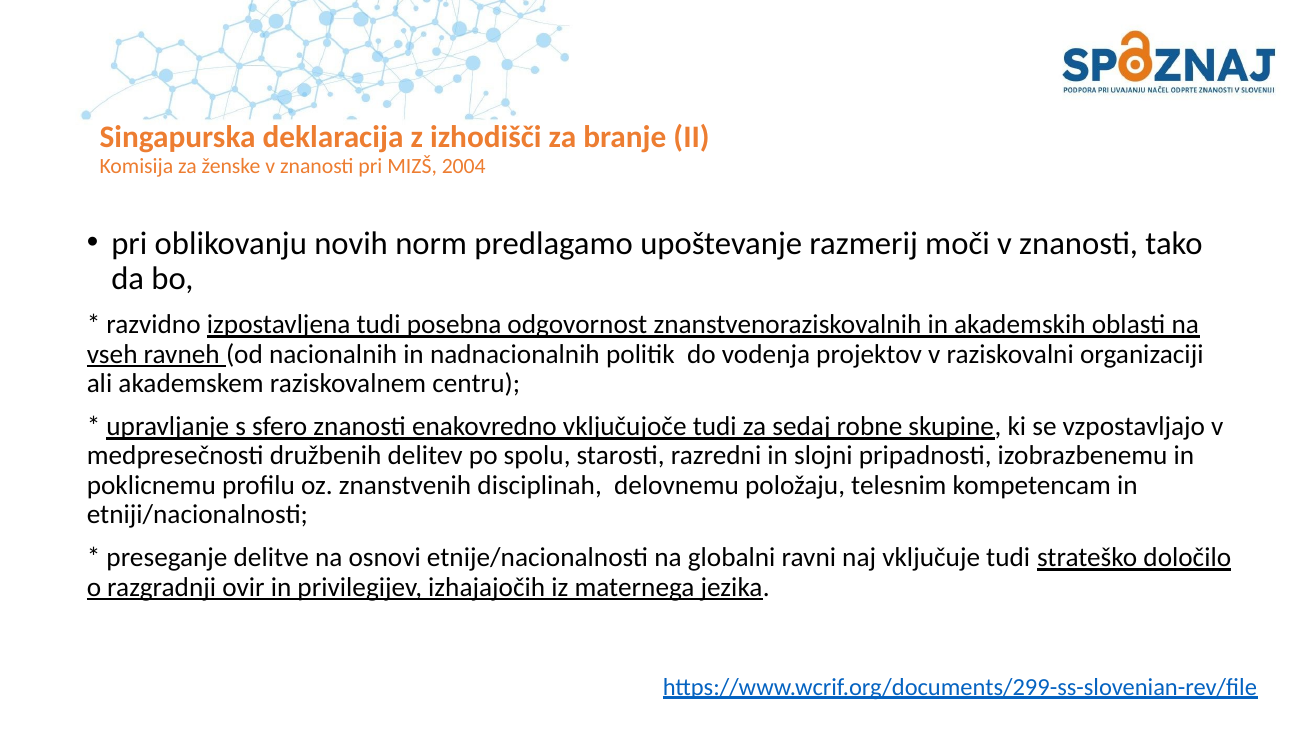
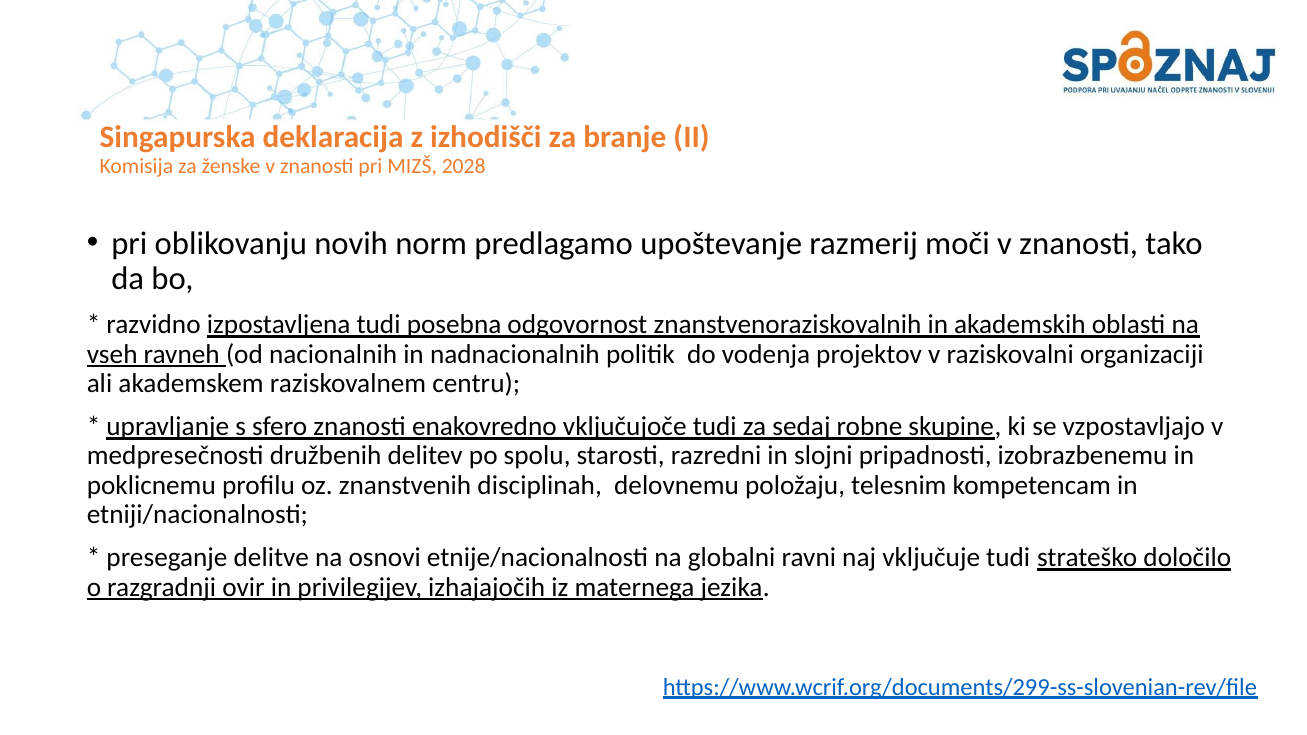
2004: 2004 -> 2028 (464, 166)
